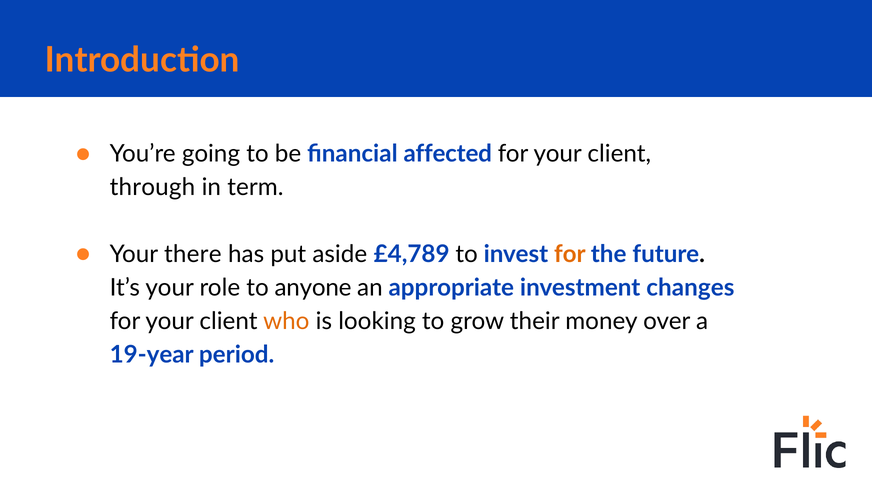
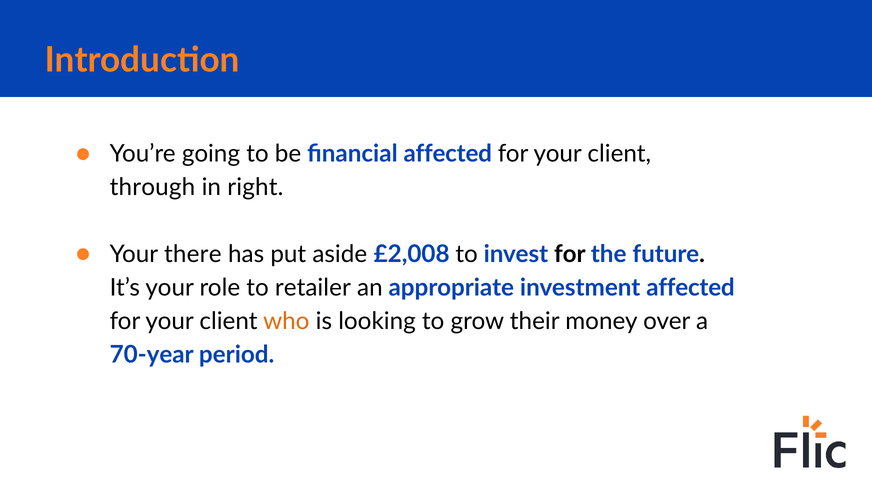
term: term -> right (255, 187)
£4,789: £4,789 -> £2,008 (412, 254)
for colour: orange -> black (570, 254)
anyone: anyone -> retailer (313, 287)
investment changes: changes -> affected (691, 287)
19-year: 19-year -> 70-year (152, 354)
